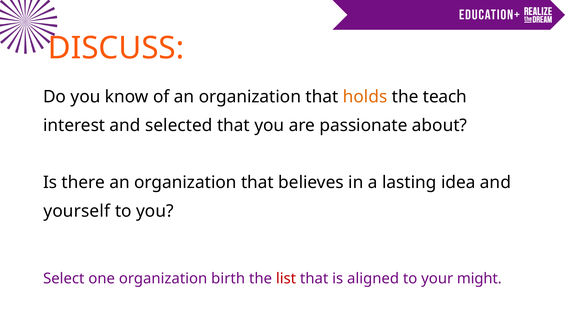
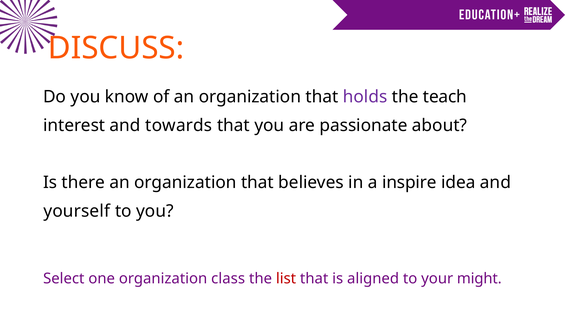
holds colour: orange -> purple (365, 97)
selected: selected -> towards (179, 125)
lasting: lasting -> inspire (409, 182)
birth: birth -> class (228, 278)
